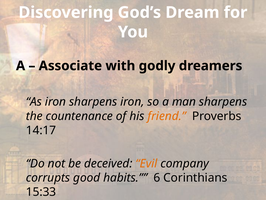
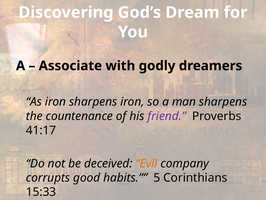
friend colour: orange -> purple (167, 116)
14:17: 14:17 -> 41:17 (41, 130)
6: 6 -> 5 (157, 177)
